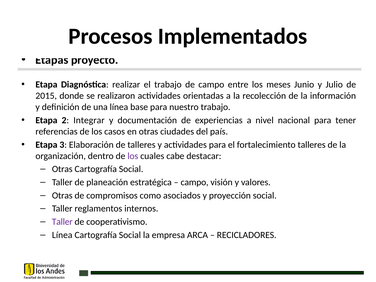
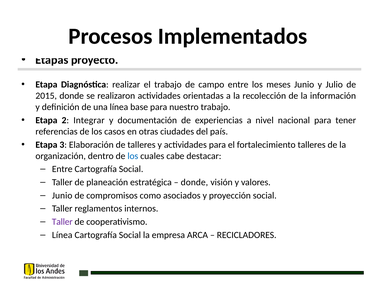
los colour: purple -> blue (133, 156)
Otras: Otras -> Entre (62, 169)
campo: campo -> donde (194, 182)
Otras: Otras -> Junio (62, 195)
